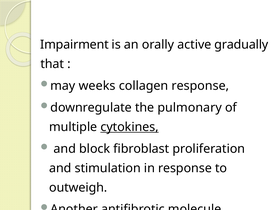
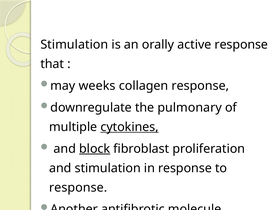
Impairment: Impairment -> Stimulation (74, 45)
active gradually: gradually -> response (241, 45)
block underline: none -> present (95, 149)
outweigh: outweigh -> response (78, 188)
